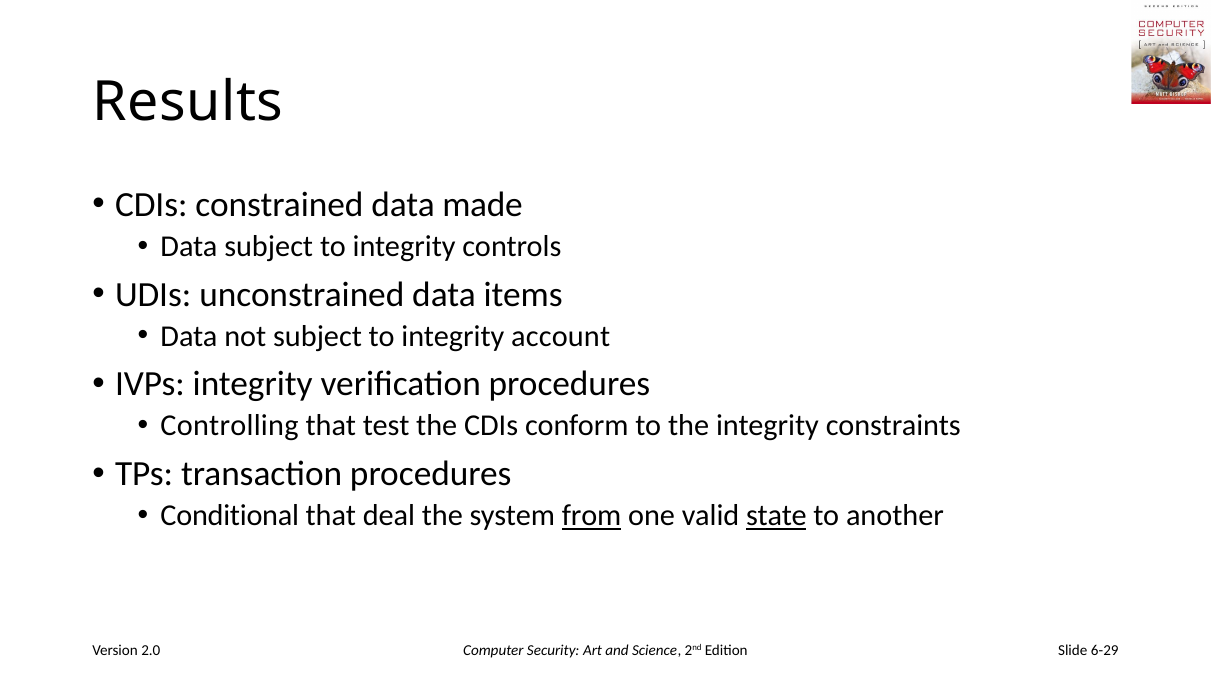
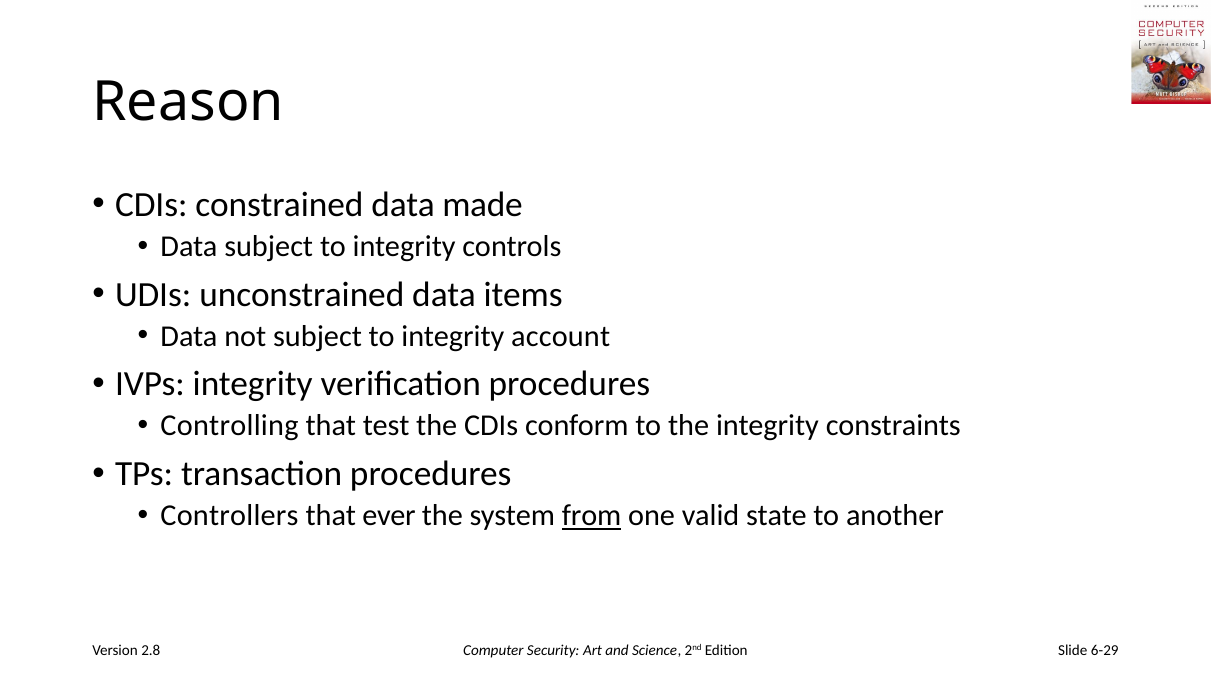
Results: Results -> Reason (188, 102)
Conditional: Conditional -> Controllers (229, 516)
deal: deal -> ever (389, 516)
state underline: present -> none (776, 516)
2.0: 2.0 -> 2.8 (151, 651)
